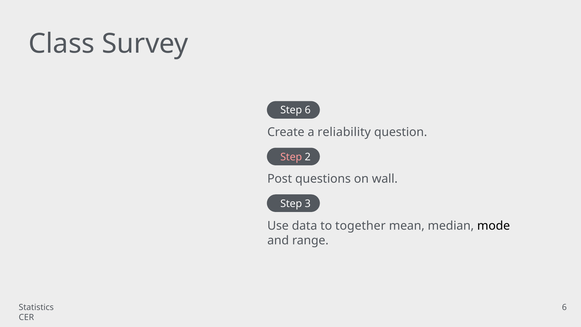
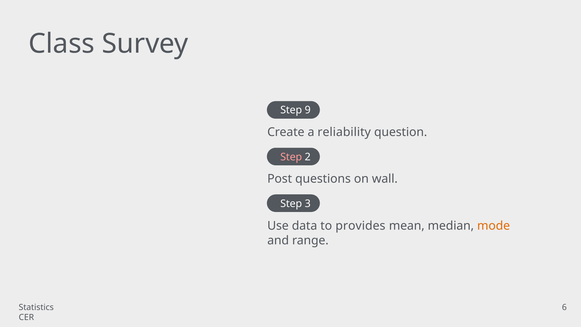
Step 6: 6 -> 9 (308, 110)
together: together -> provides (360, 226)
mode colour: black -> orange (494, 226)
